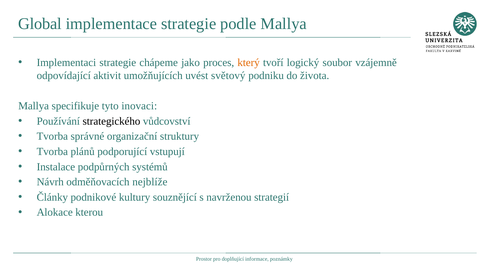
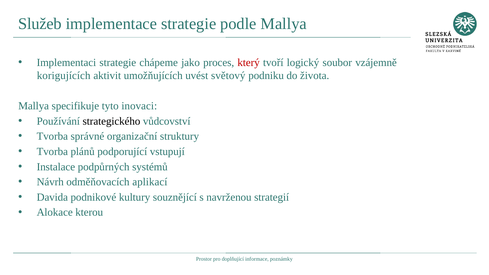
Global: Global -> Služeb (40, 24)
který colour: orange -> red (249, 63)
odpovídající: odpovídající -> korigujících (64, 76)
nejblíže: nejblíže -> aplikací (150, 182)
Články: Články -> Davida (52, 197)
